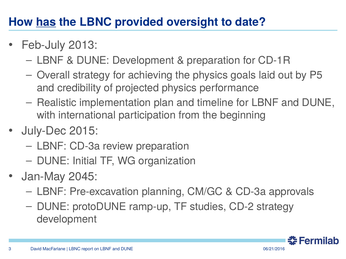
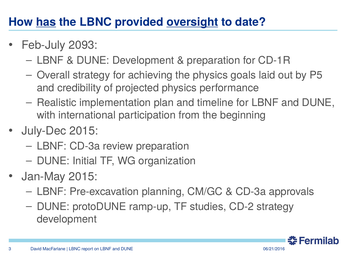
oversight underline: none -> present (192, 22)
2013: 2013 -> 2093 (83, 45)
Jan-May 2045: 2045 -> 2015 (83, 177)
